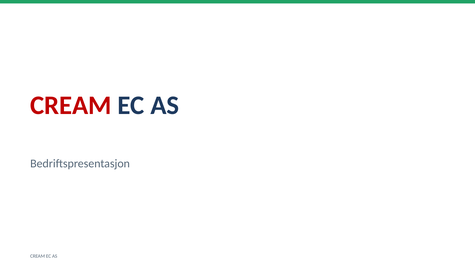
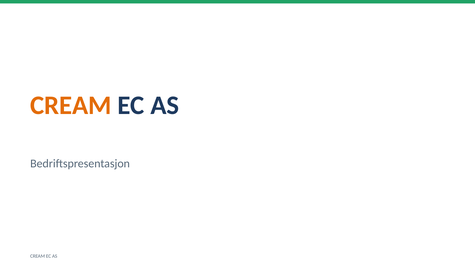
CREAM colour: red -> orange (71, 105)
